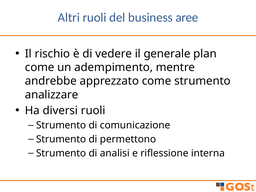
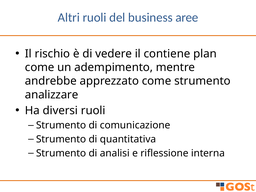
generale: generale -> contiene (167, 54)
permettono: permettono -> quantitativa (128, 139)
